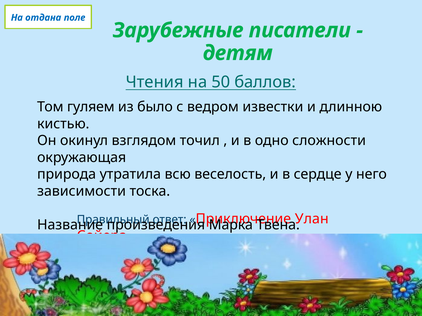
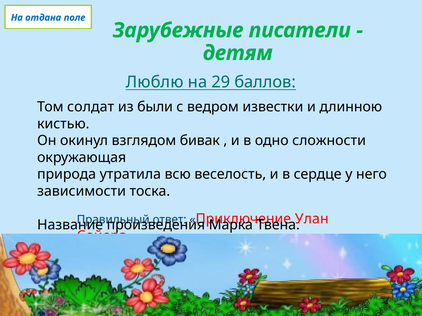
Чтения: Чтения -> Люблю (155, 82)
50: 50 -> 29 (221, 82)
гуляем: гуляем -> солдат (91, 107)
было: было -> были (155, 107)
точил: точил -> бивак (200, 141)
